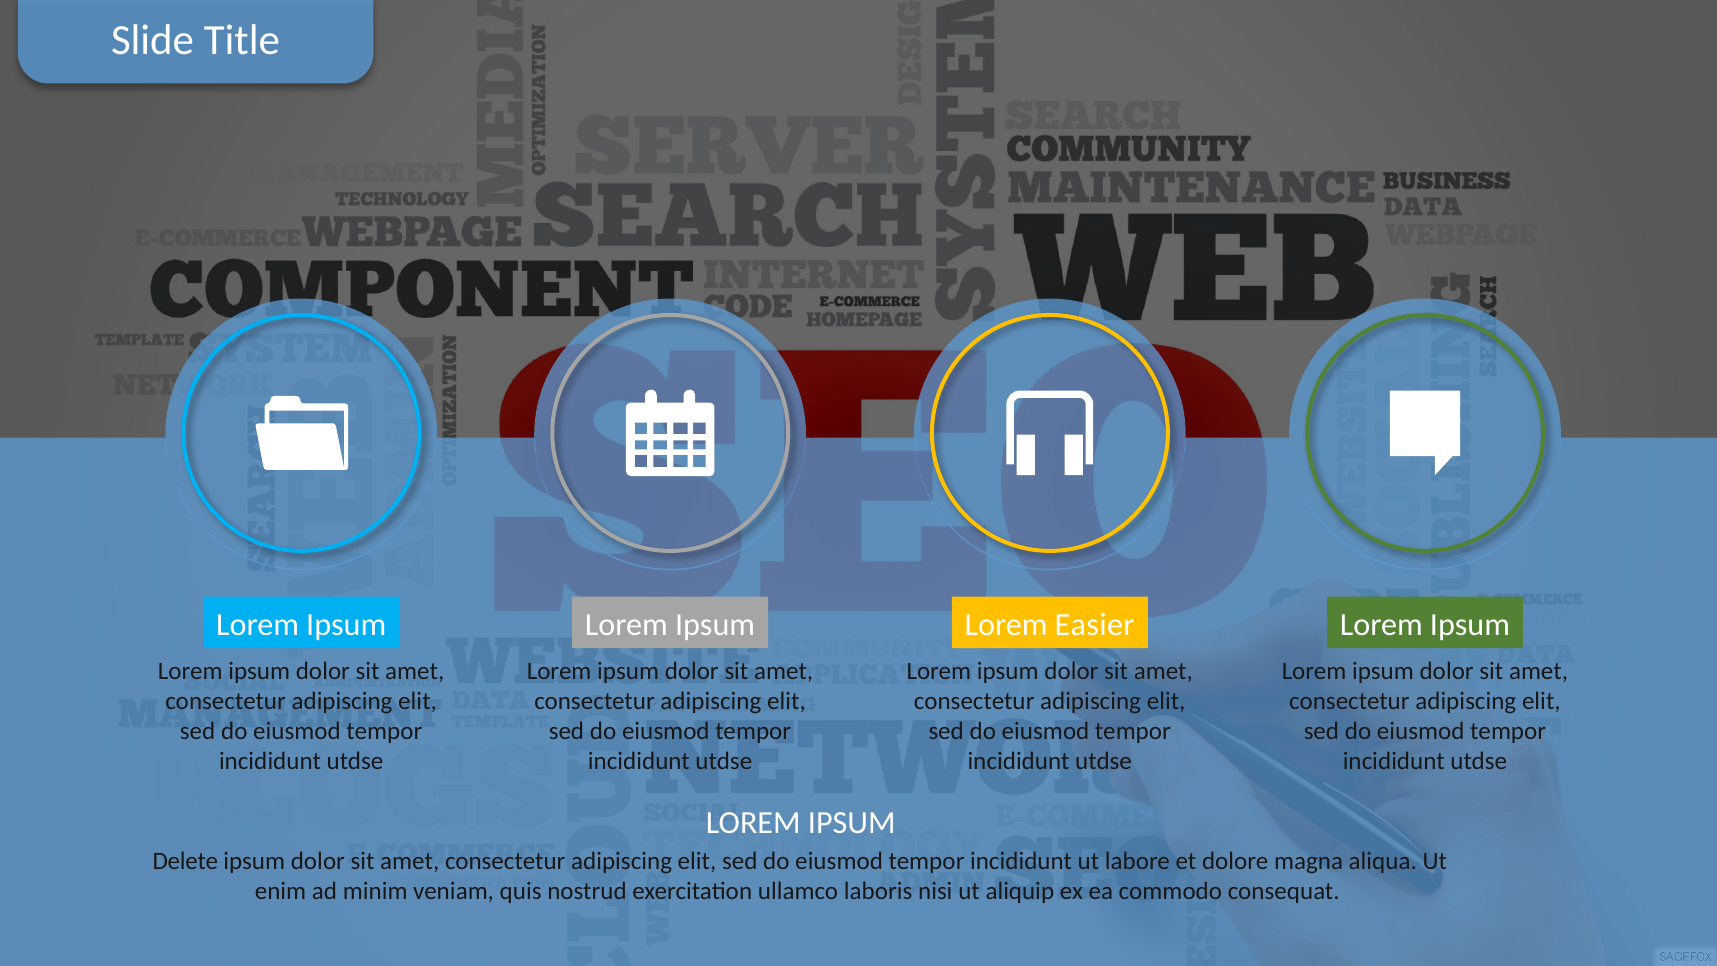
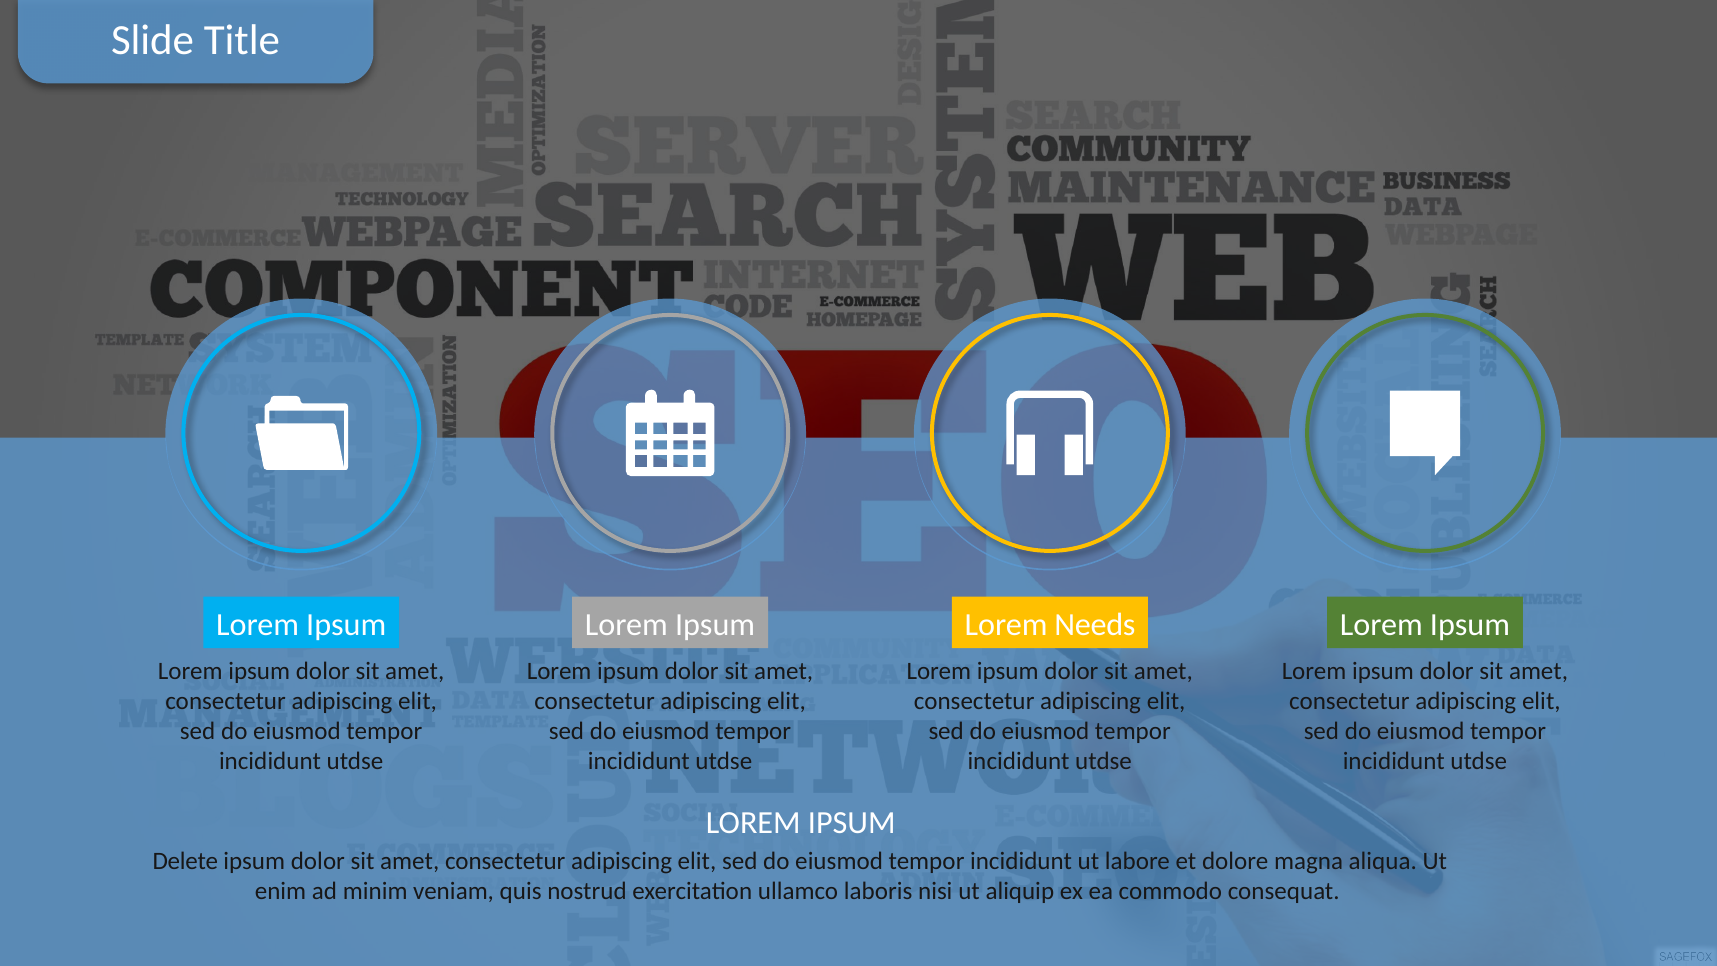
Easier: Easier -> Needs (1095, 625)
